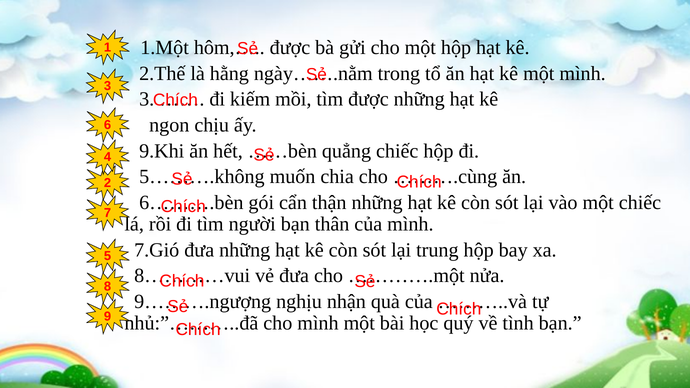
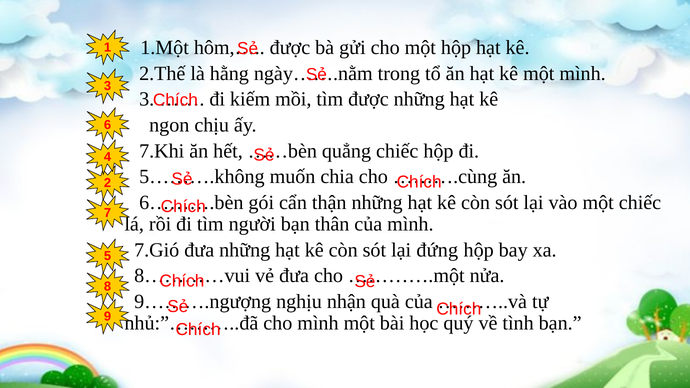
9.Khi: 9.Khi -> 7.Khi (162, 151)
trung: trung -> đứng (437, 250)
